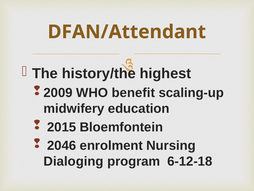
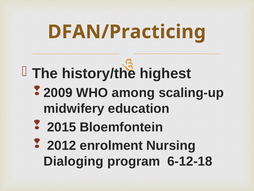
DFAN/Attendant: DFAN/Attendant -> DFAN/Practicing (127, 32)
benefit: benefit -> among (133, 93)
2046: 2046 -> 2012 (62, 145)
